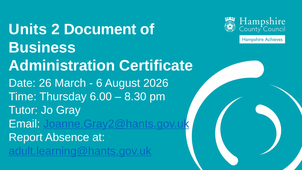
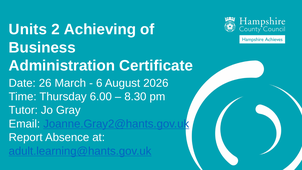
Document: Document -> Achieving (100, 29)
